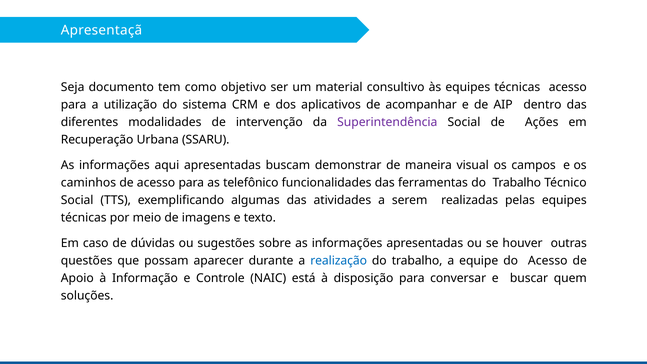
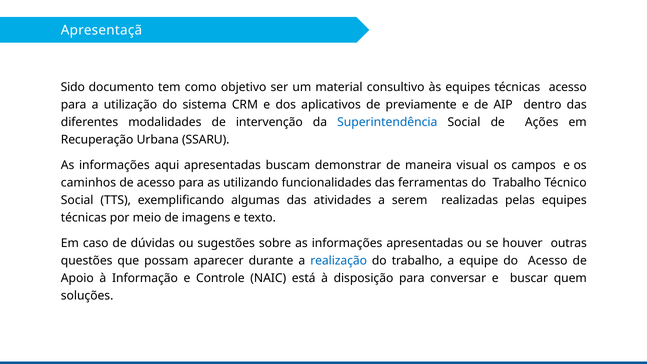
Seja: Seja -> Sido (73, 87)
acompanhar: acompanhar -> previamente (421, 105)
Superintendência colour: purple -> blue (387, 122)
telefônico: telefônico -> utilizando (251, 183)
